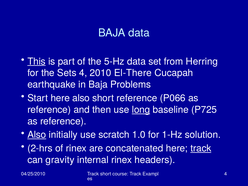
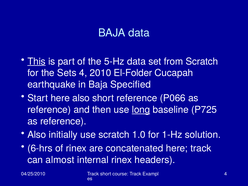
from Herring: Herring -> Scratch (202, 61)
El-There: El-There -> El-Folder (133, 73)
Problems: Problems -> Specified (131, 85)
Also underline: present -> none (37, 135)
2-hrs: 2-hrs -> 6-hrs (40, 148)
track underline: present -> none (201, 148)
gravity: gravity -> almost (60, 160)
